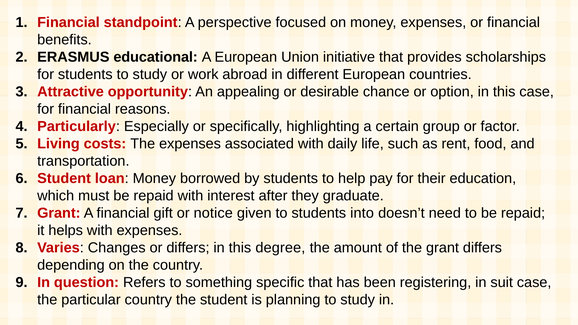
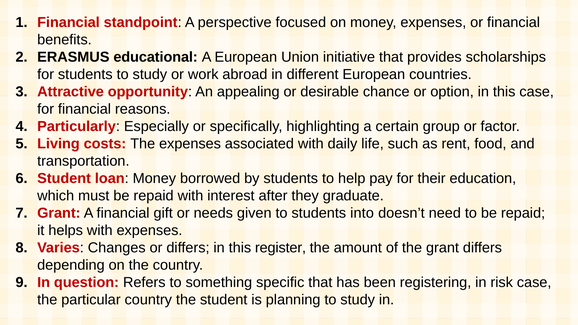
notice: notice -> needs (213, 213)
degree: degree -> register (281, 248)
suit: suit -> risk (502, 283)
